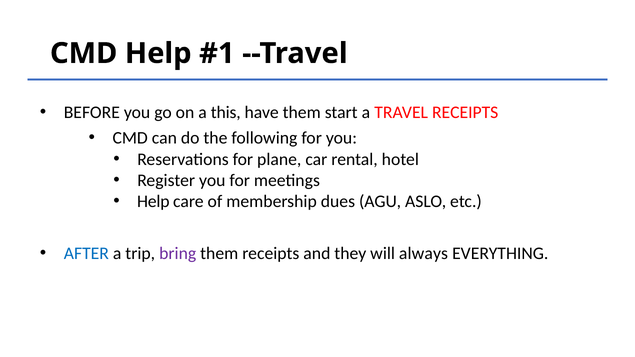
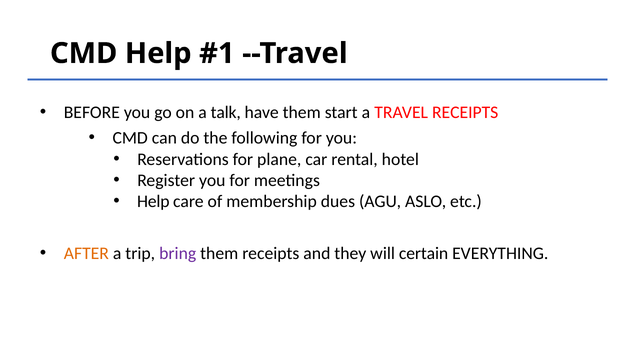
this: this -> talk (226, 112)
AFTER colour: blue -> orange (86, 254)
always: always -> certain (424, 254)
